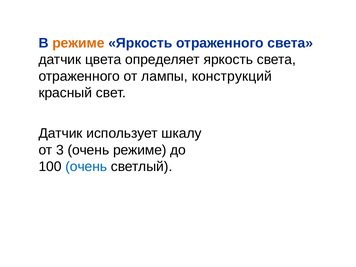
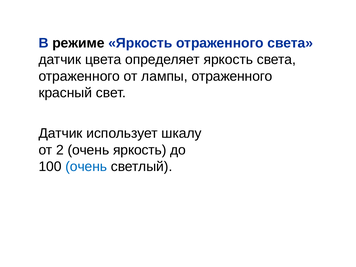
режиме colour: orange -> black (78, 43)
лампы конструкций: конструкций -> отраженного (232, 76)
3: 3 -> 2 (60, 150)
очень режиме: режиме -> яркость (140, 150)
